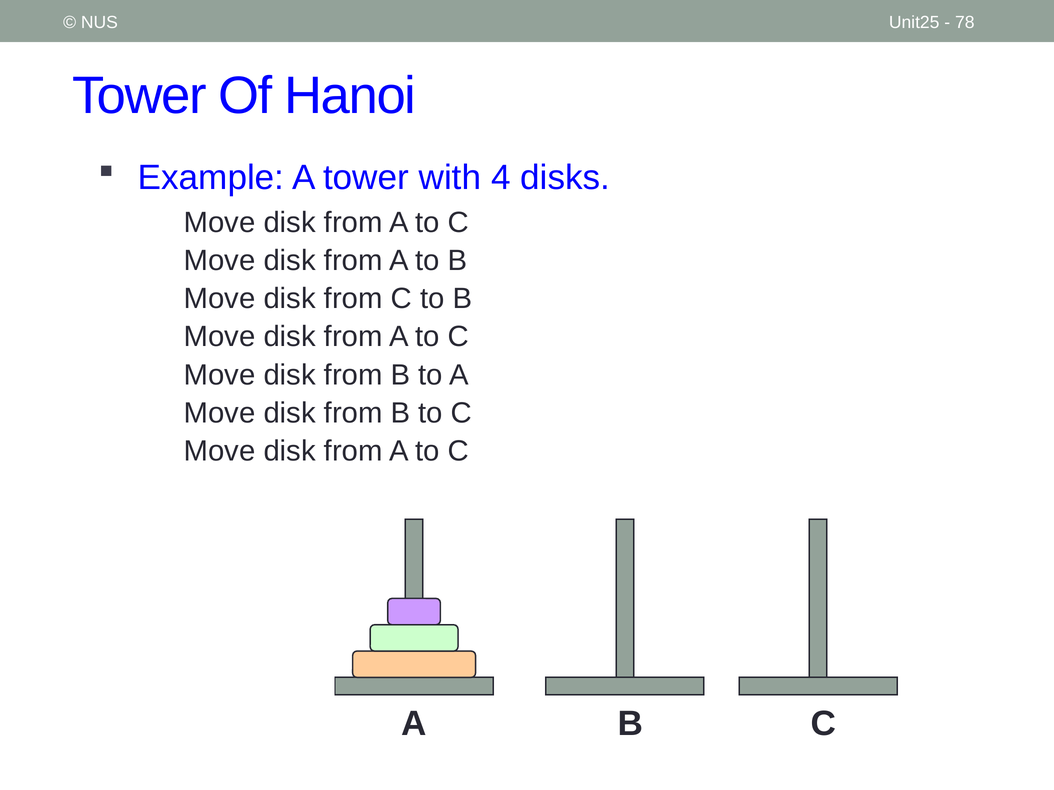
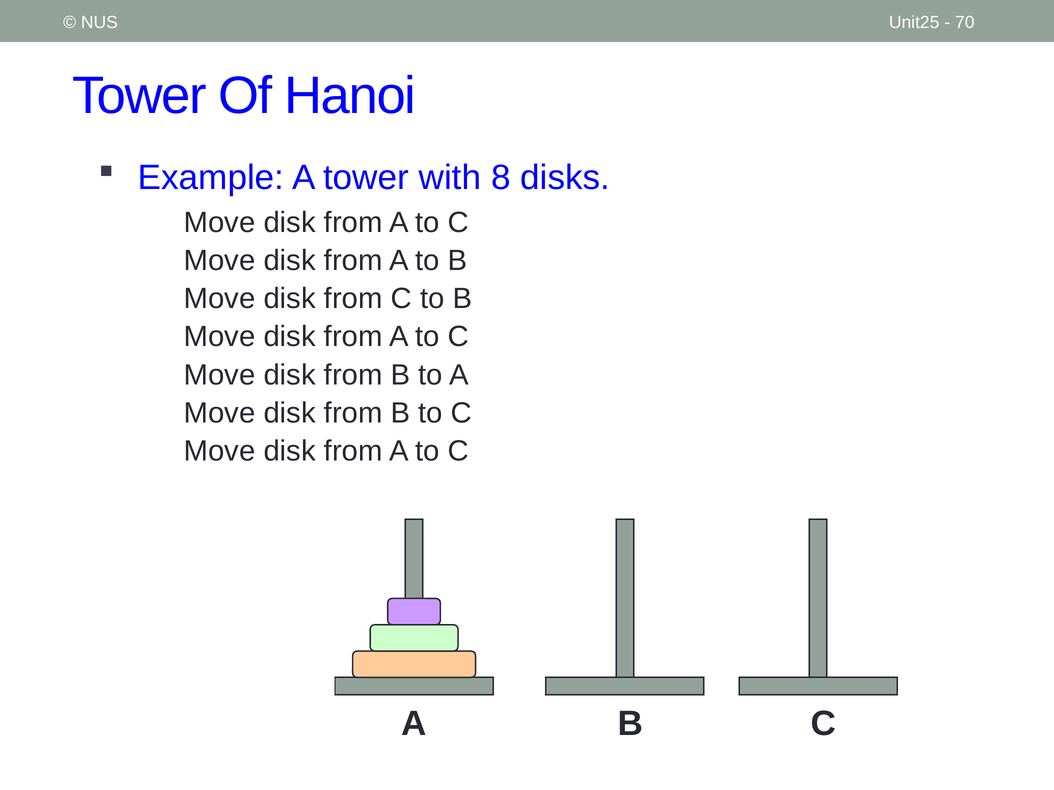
78: 78 -> 70 (965, 22)
4: 4 -> 8 (501, 178)
